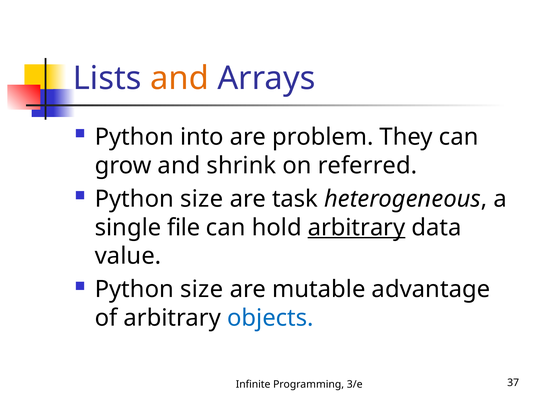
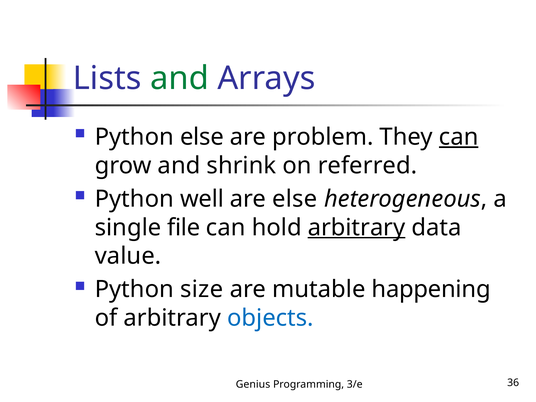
and colour: orange -> green (179, 78)
Python into: into -> else (202, 137)
can underline: none -> present (459, 137)
size: size -> well (202, 199)
are task: task -> else (295, 199)
advantage: advantage -> happening (431, 289)
Infinite: Infinite -> Genius (253, 385)
37: 37 -> 36 (513, 383)
